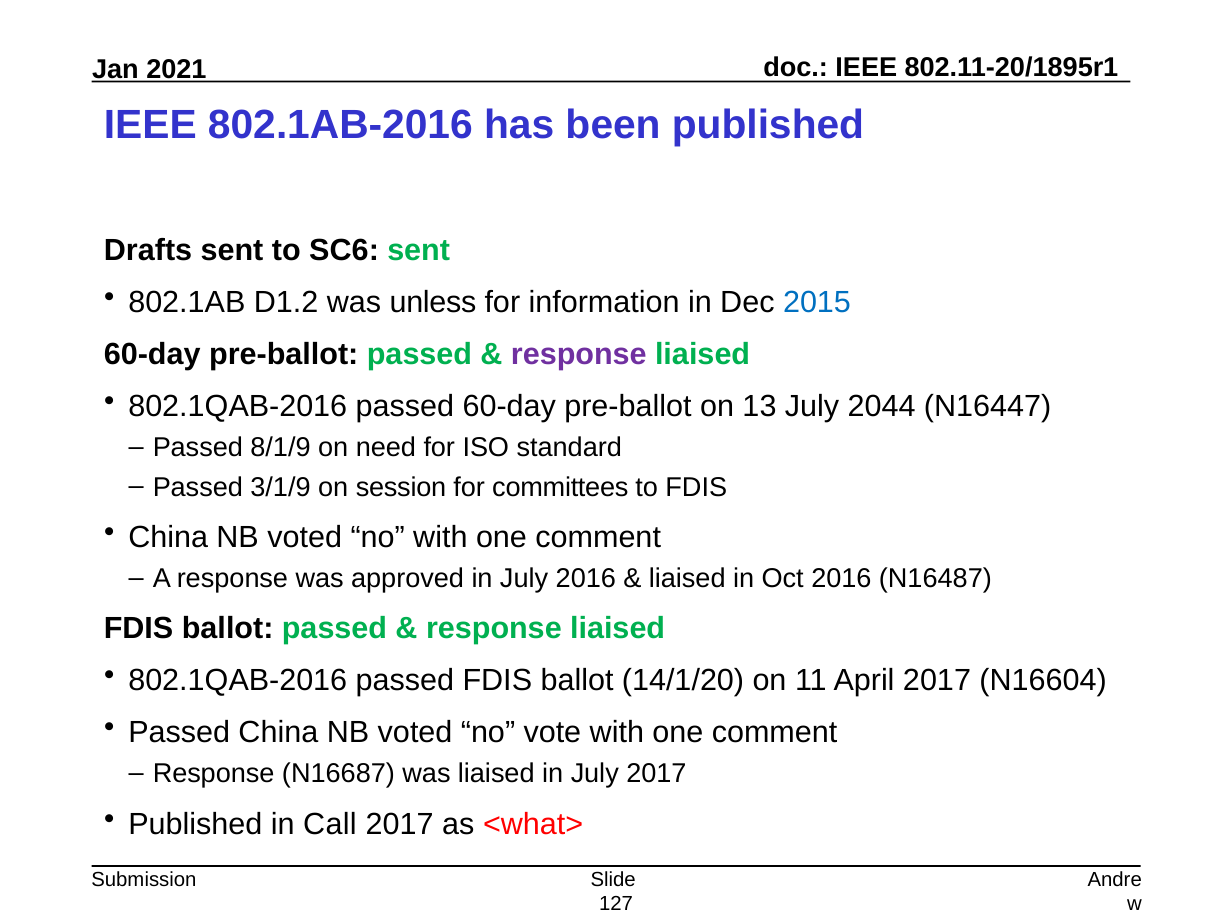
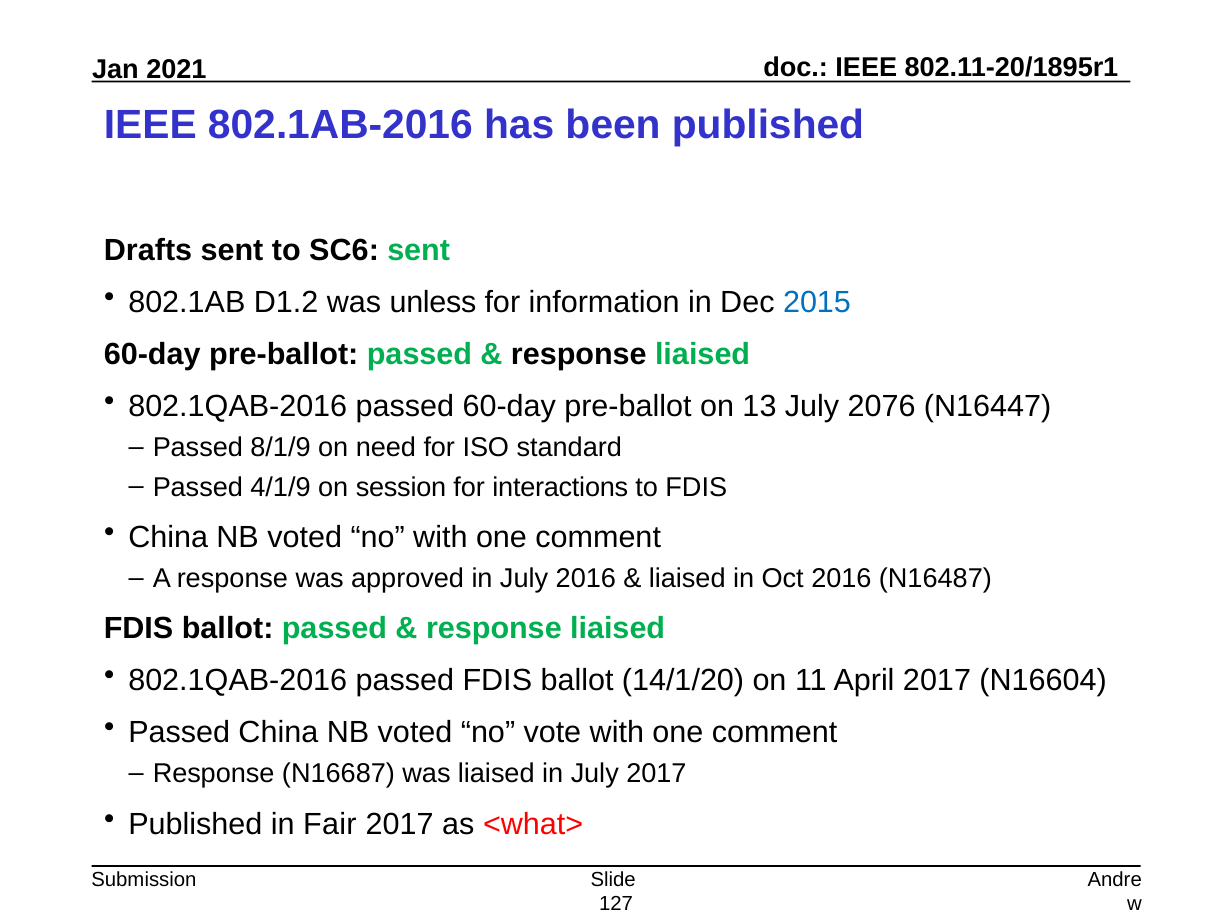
response colour: purple -> black (579, 355)
2044: 2044 -> 2076 (882, 407)
3/1/9: 3/1/9 -> 4/1/9 (281, 487)
committees: committees -> interactions (560, 487)
Call: Call -> Fair (330, 824)
